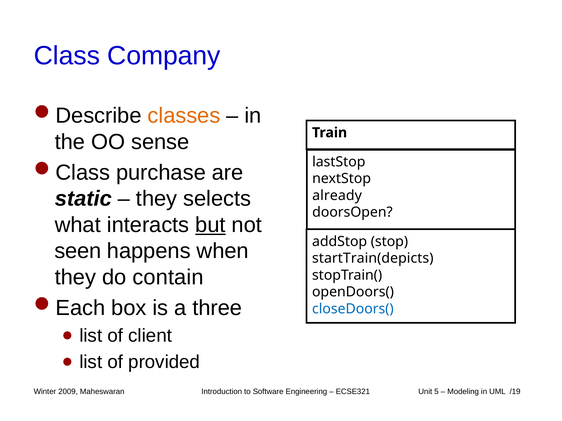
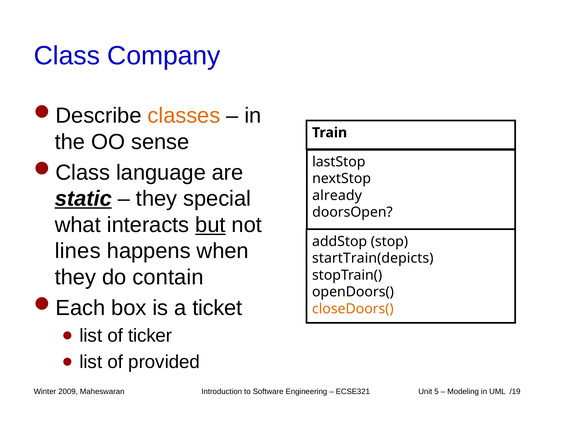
purchase: purchase -> language (161, 173)
static underline: none -> present (83, 199)
selects: selects -> special (217, 199)
seen: seen -> lines (78, 251)
three: three -> ticket (217, 308)
closeDoors( colour: blue -> orange (353, 309)
client: client -> ticker (150, 336)
